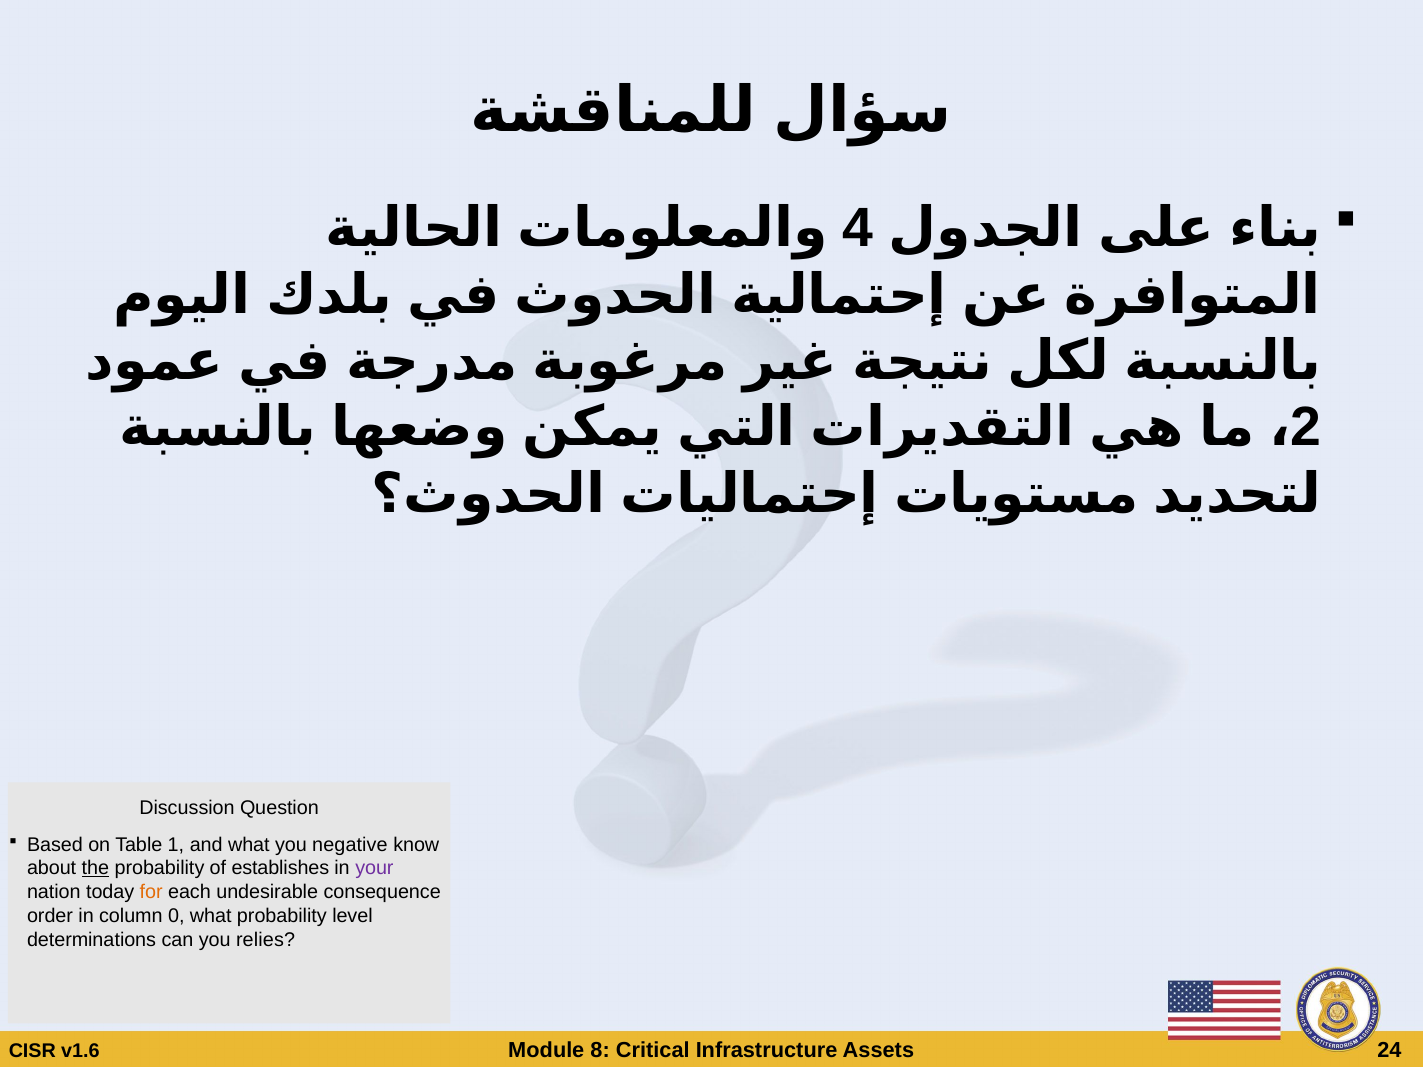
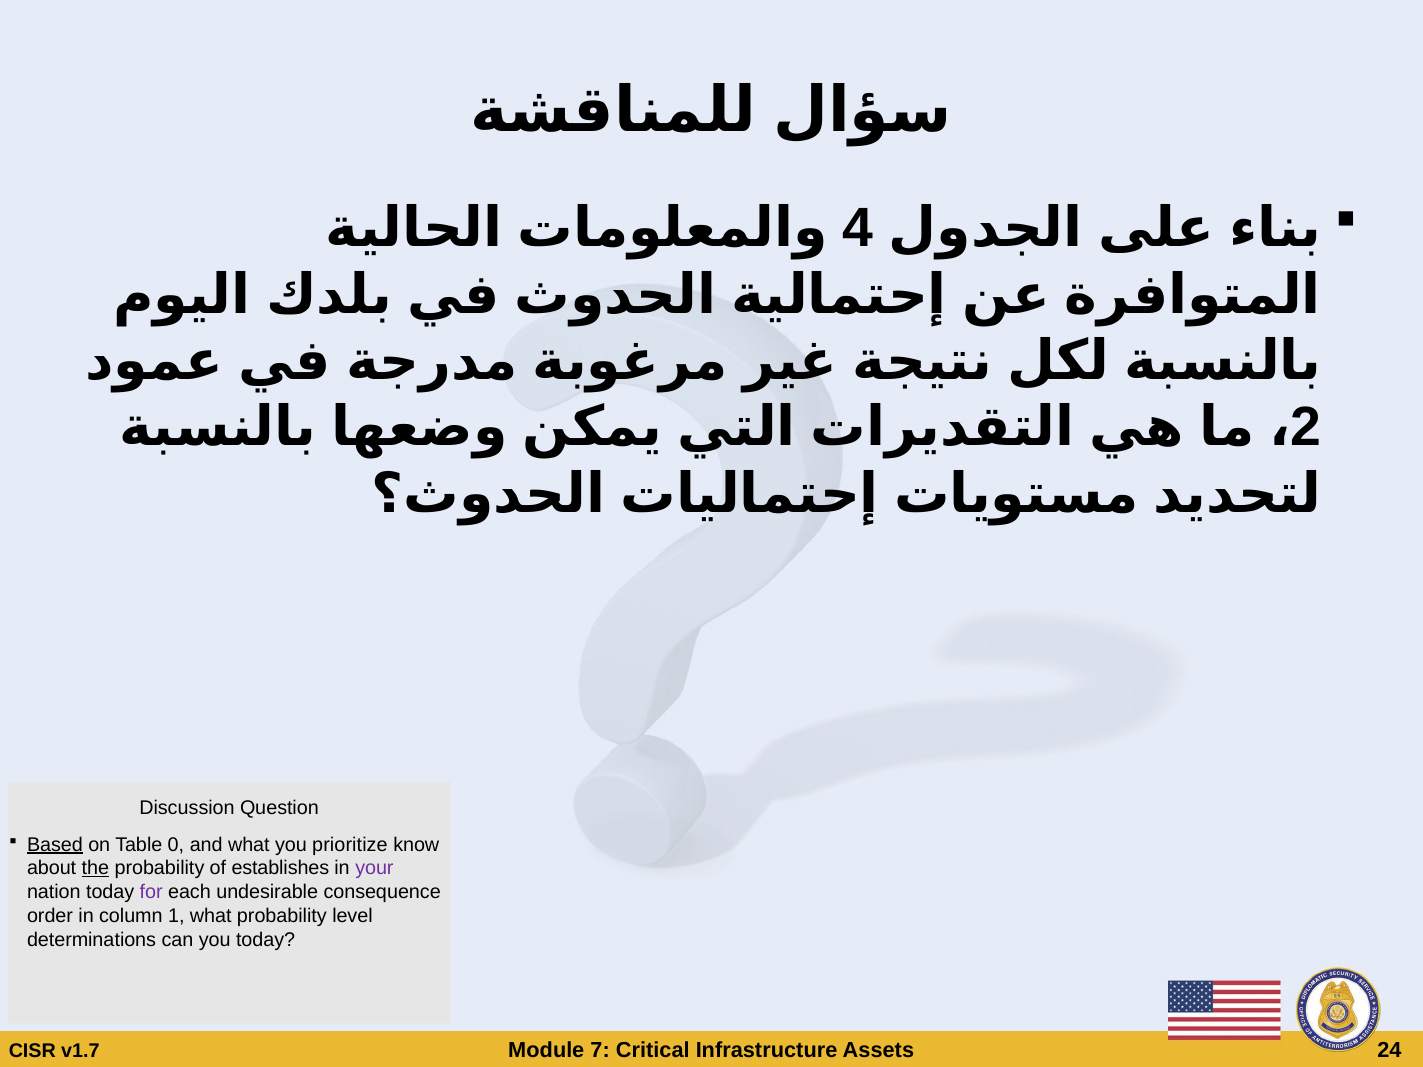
Based underline: none -> present (55, 845)
1: 1 -> 0 (176, 845)
negative: negative -> prioritize (350, 845)
for colour: orange -> purple (151, 892)
0: 0 -> 1 (176, 916)
you relies: relies -> today (266, 940)
8: 8 -> 7 (600, 1051)
v1.6: v1.6 -> v1.7 (80, 1051)
